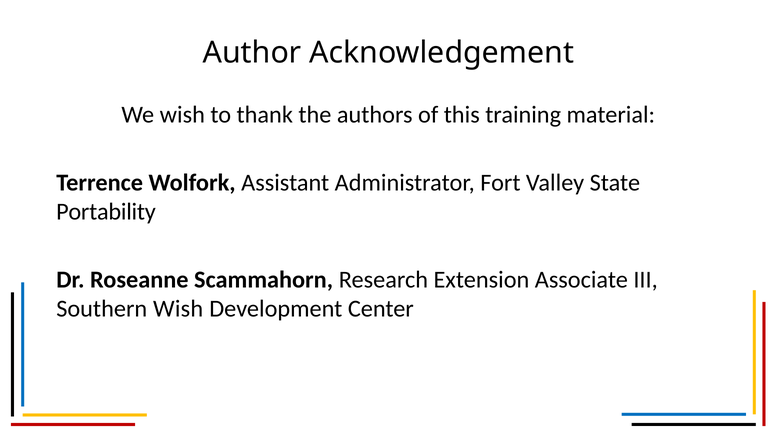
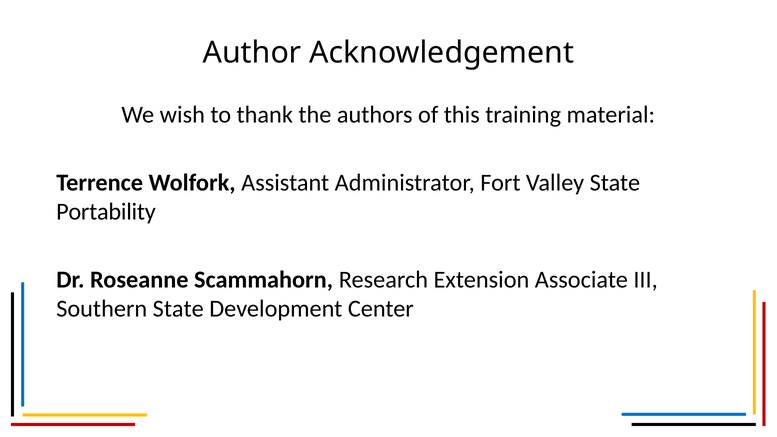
Southern Wish: Wish -> State (178, 309)
